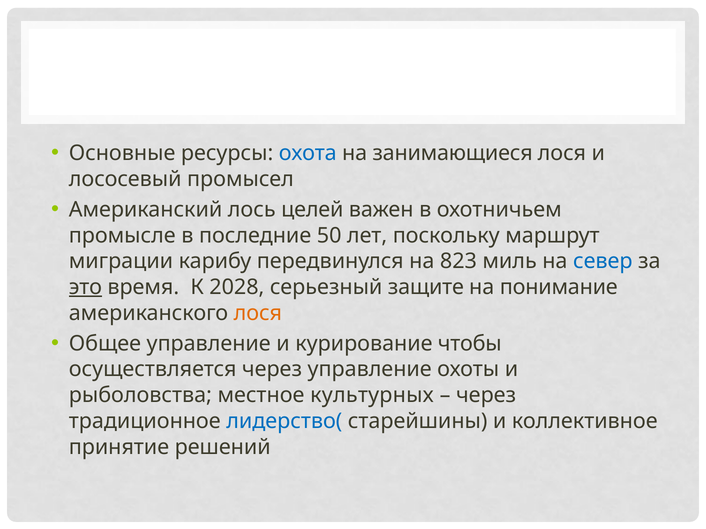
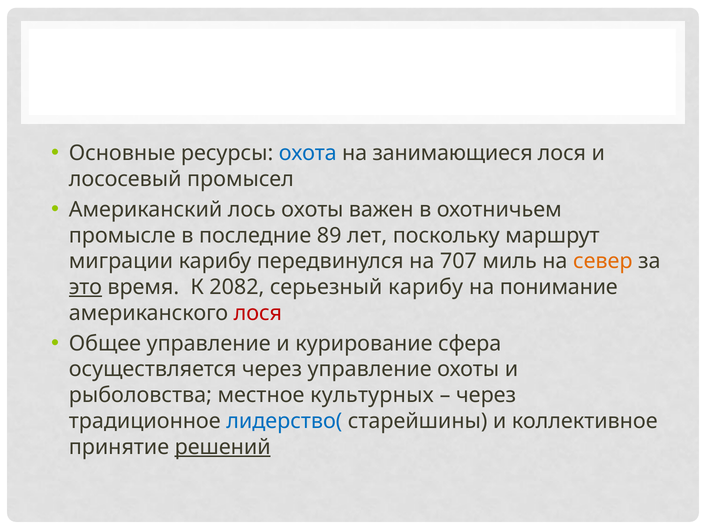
лось целей: целей -> охоты (312, 210)
50: 50 -> 89 (329, 236)
823: 823 -> 707 (458, 261)
север colour: blue -> orange (603, 261)
2028: 2028 -> 2082 (237, 287)
серьезный защите: защите -> карибу (426, 287)
лося colour: orange -> red (258, 313)
чтобы: чтобы -> сфера (470, 344)
решений underline: none -> present (223, 447)
